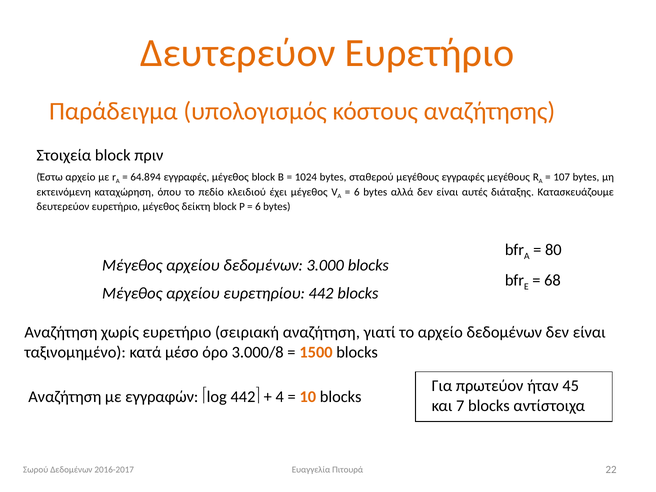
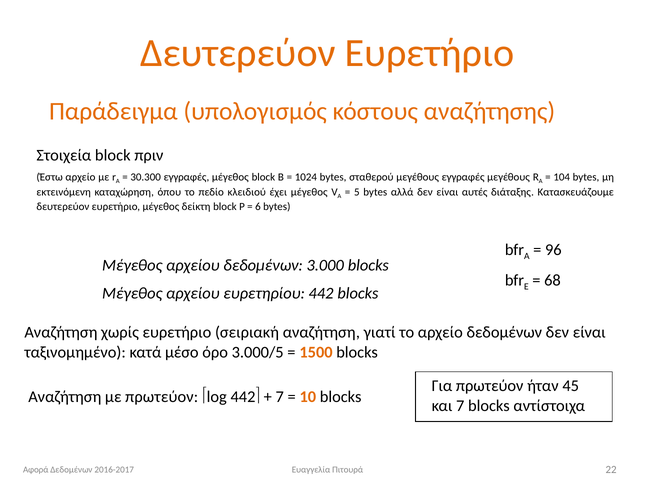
64.894: 64.894 -> 30.300 (146, 177)
107: 107 -> 104 (562, 177)
6: 6 -> 5 (357, 192)
80: 80 -> 96 (553, 250)
3.000/8: 3.000/8 -> 3.000/5 (258, 352)
με εγγραφών: εγγραφών -> πρωτεύον (162, 397)
4: 4 -> 7 (280, 397)
Σωρού: Σωρού -> Αφορά (36, 470)
